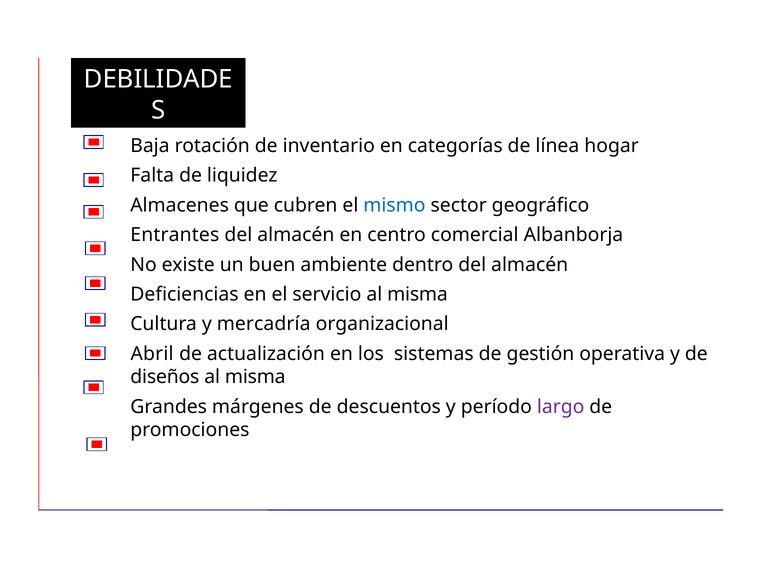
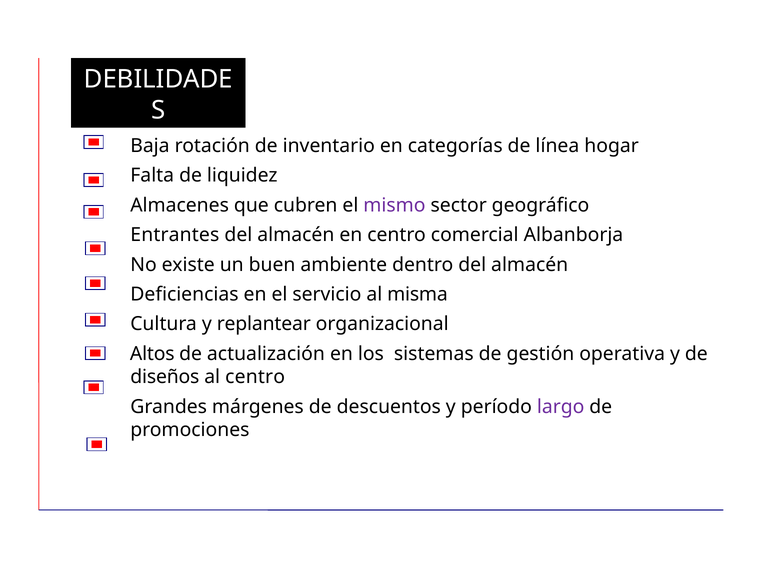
mismo colour: blue -> purple (394, 205)
mercadría: mercadría -> replantear (264, 324)
Abril: Abril -> Altos (152, 354)
misma: misma -> centro (255, 377)
